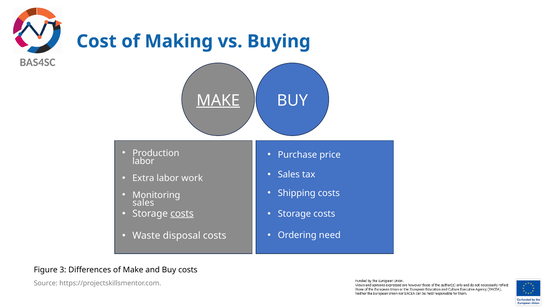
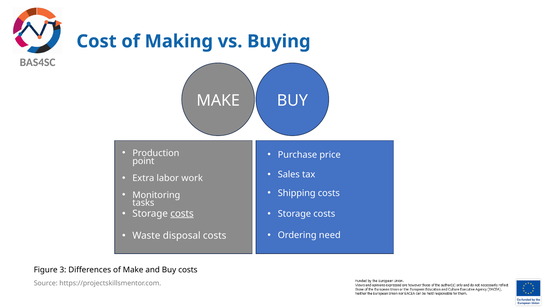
MAKE underline: present -> none (218, 100)
labor: labor -> point (143, 161)
sales: sales -> tasks (143, 203)
